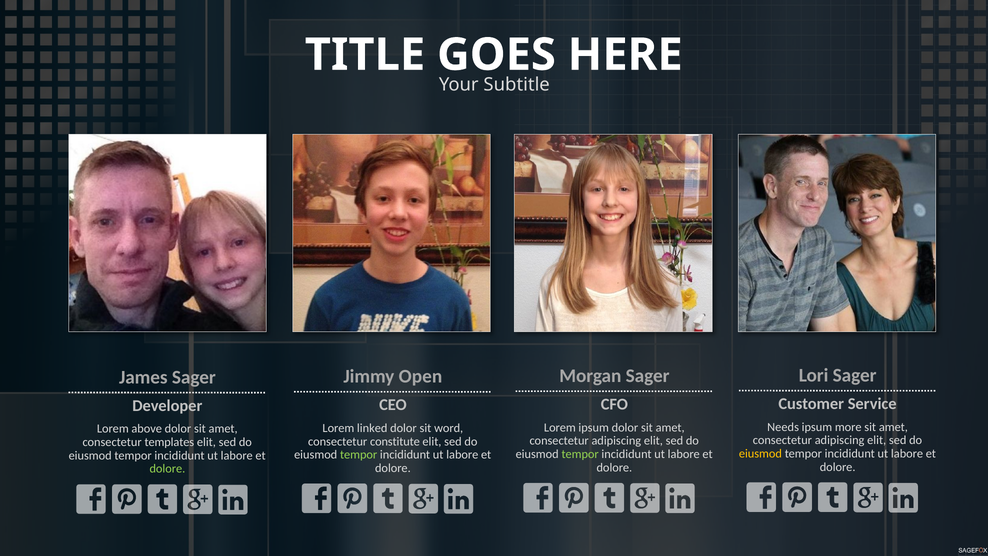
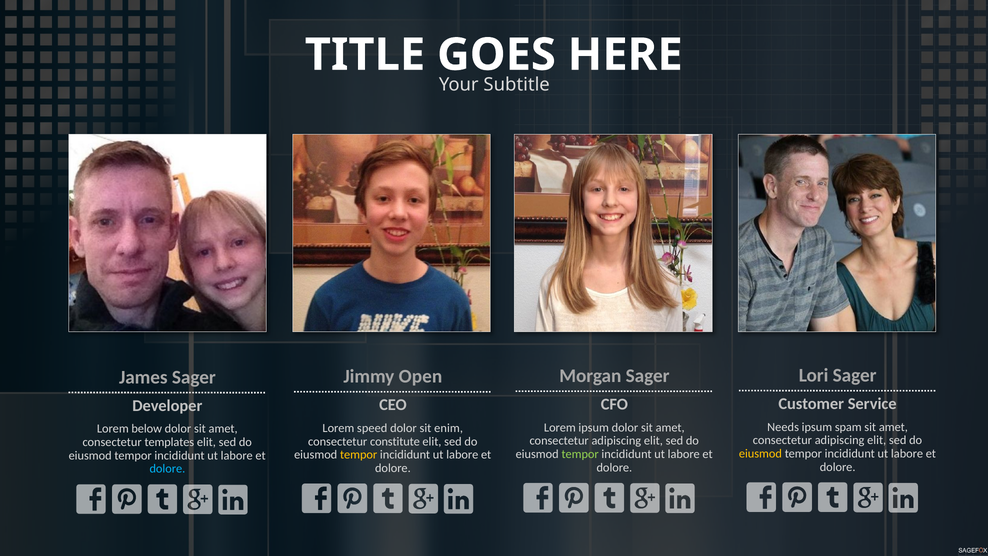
more: more -> spam (848, 427)
linked: linked -> speed (372, 428)
word: word -> enim (449, 428)
above: above -> below (147, 429)
tempor colour: light green -> yellow (359, 455)
dolore colour: light green -> light blue (167, 469)
